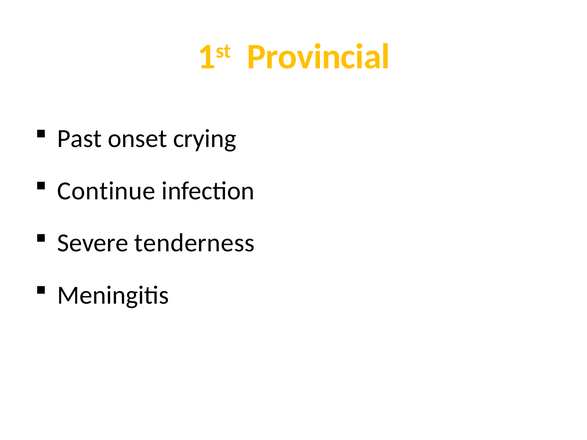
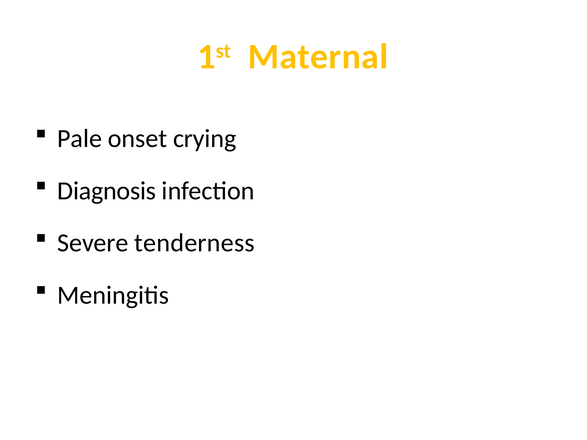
Provincial: Provincial -> Maternal (318, 57)
Past: Past -> Pale (80, 139)
Continue: Continue -> Diagnosis (107, 191)
